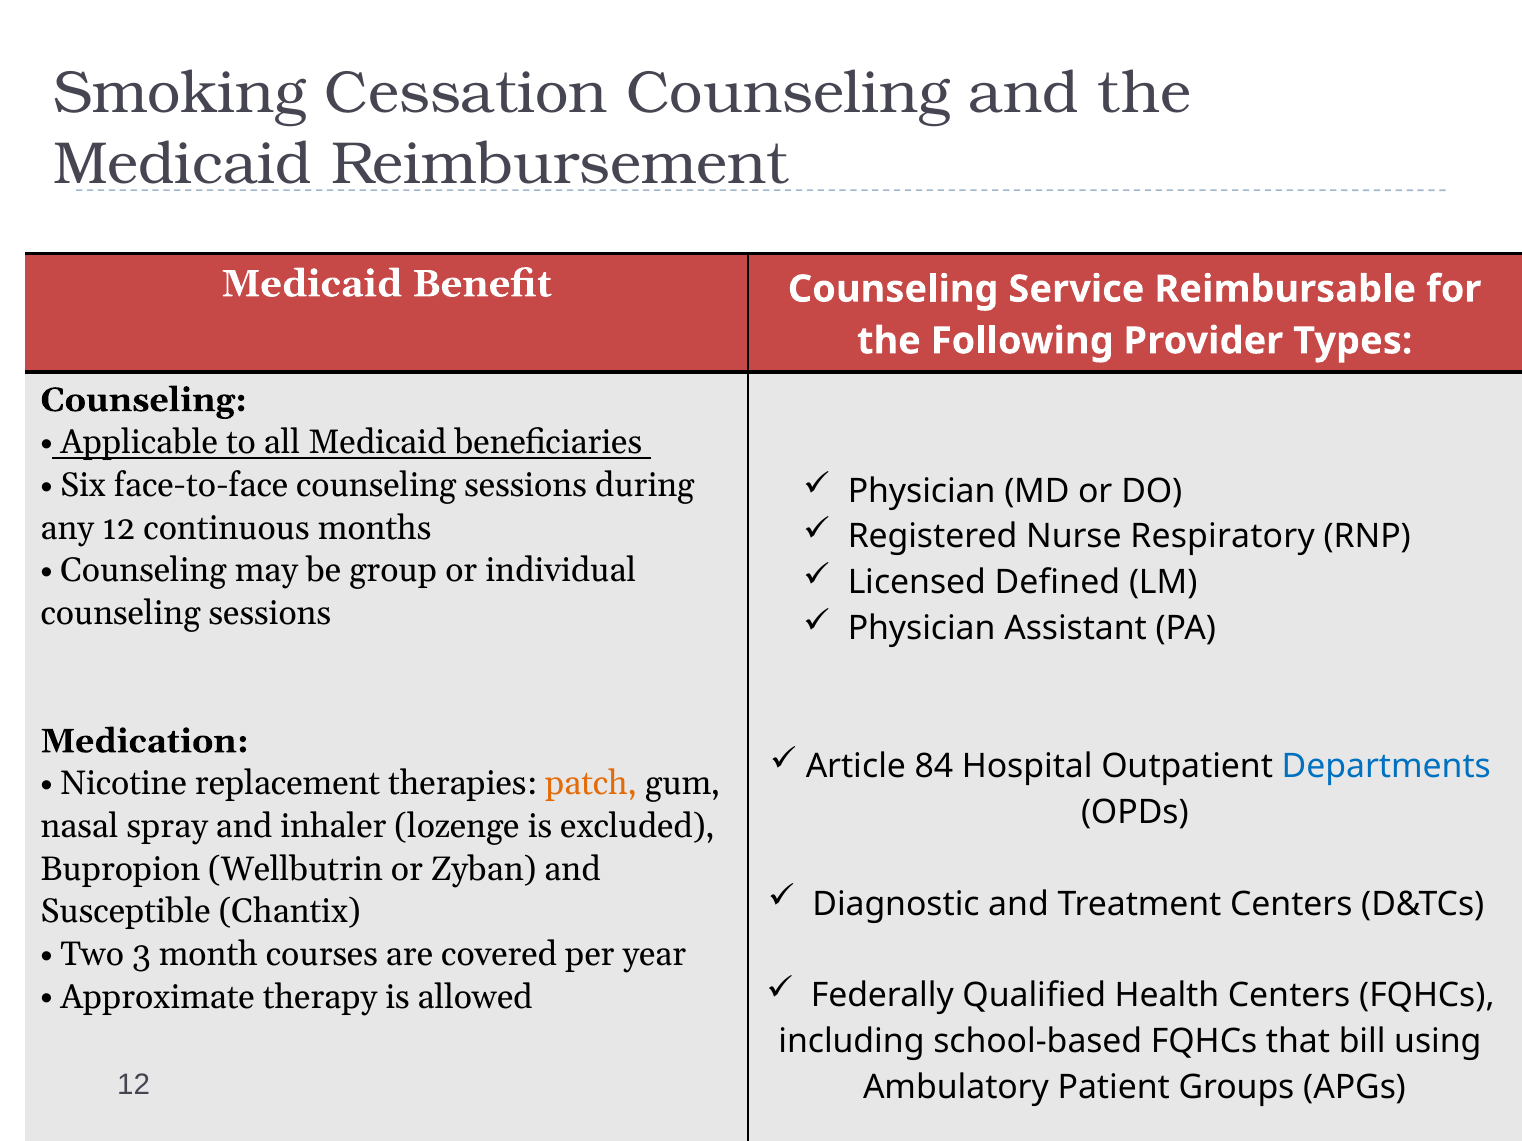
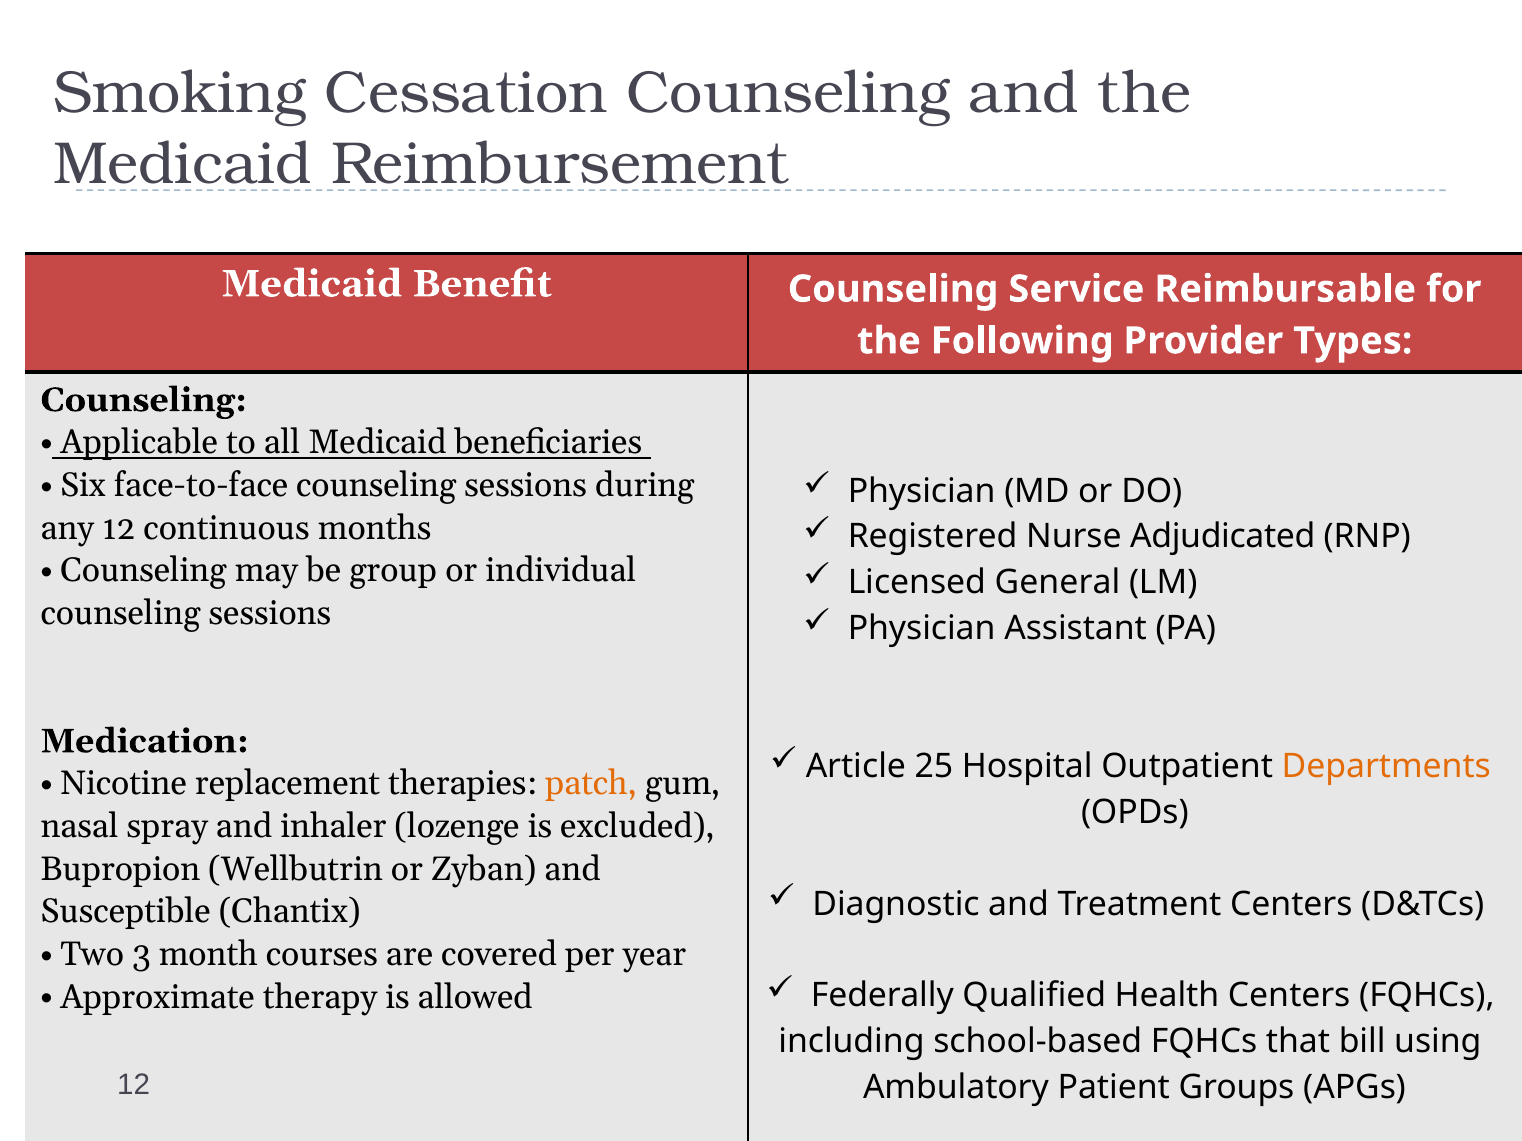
Respiratory: Respiratory -> Adjudicated (1223, 537)
Defined: Defined -> General (1057, 583)
84: 84 -> 25 (934, 767)
Departments colour: blue -> orange (1386, 767)
